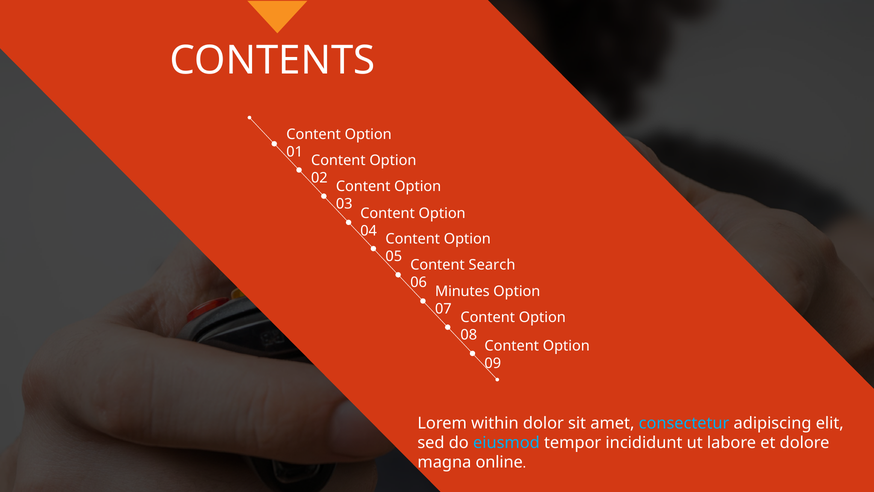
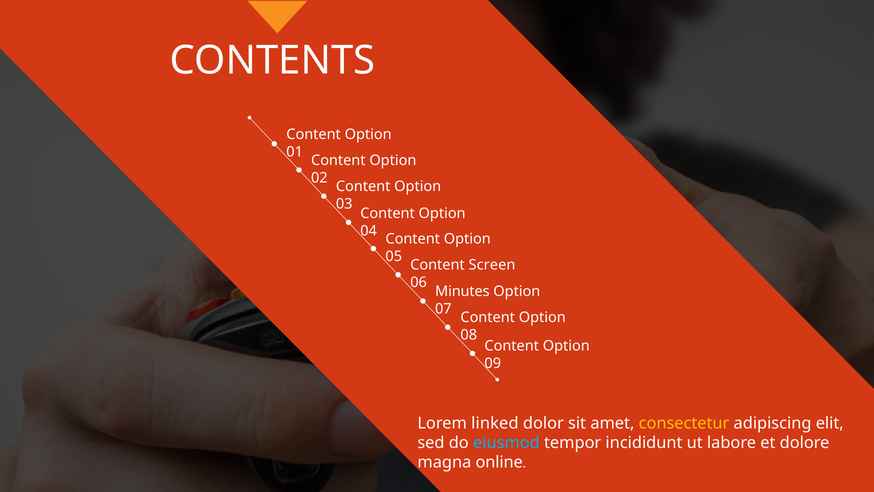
Search: Search -> Screen (492, 265)
within: within -> linked (495, 423)
consectetur colour: light blue -> yellow (684, 423)
